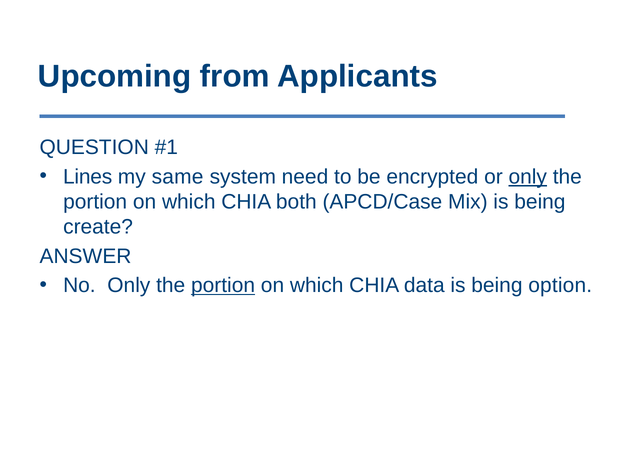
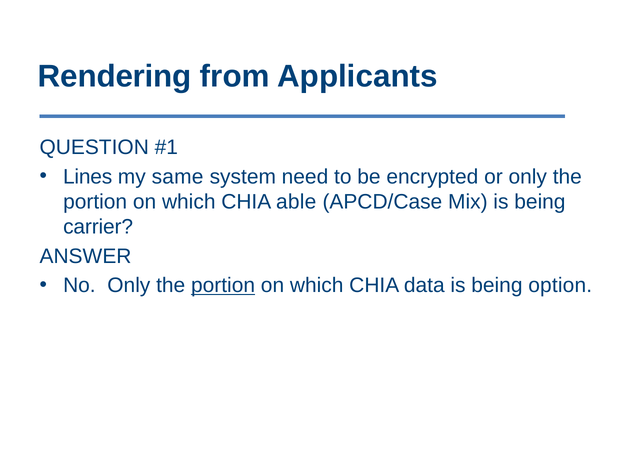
Upcoming: Upcoming -> Rendering (115, 76)
only underline: present -> none (528, 177)
both: both -> able (296, 202)
create: create -> carrier (98, 227)
